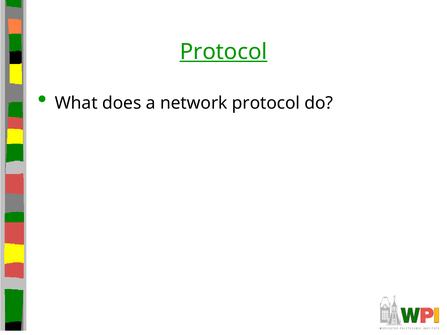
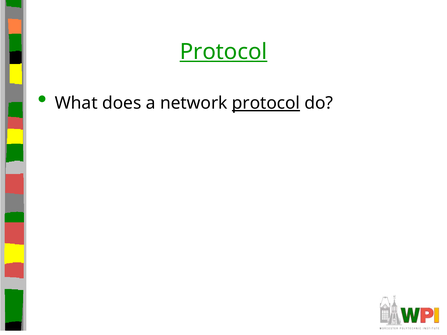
protocol underline: none -> present (266, 103)
